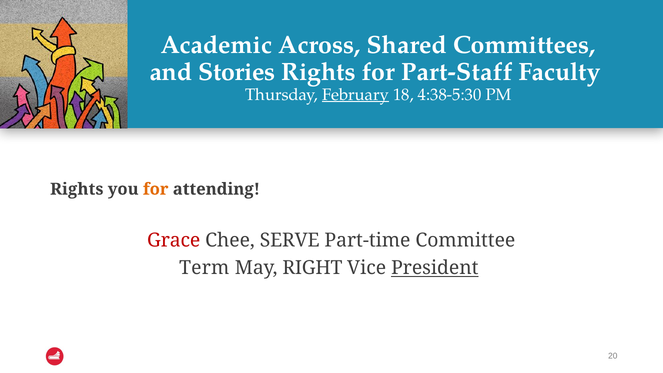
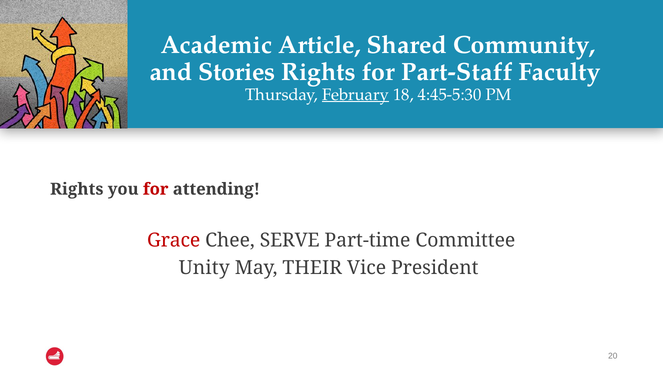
Across: Across -> Article (320, 45)
Committees: Committees -> Community (524, 45)
4:38-5:30: 4:38-5:30 -> 4:45-5:30 (450, 95)
for colour: orange -> red (156, 189)
Term: Term -> Unity (204, 268)
RIGHT: RIGHT -> THEIR (312, 268)
President underline: present -> none (435, 268)
